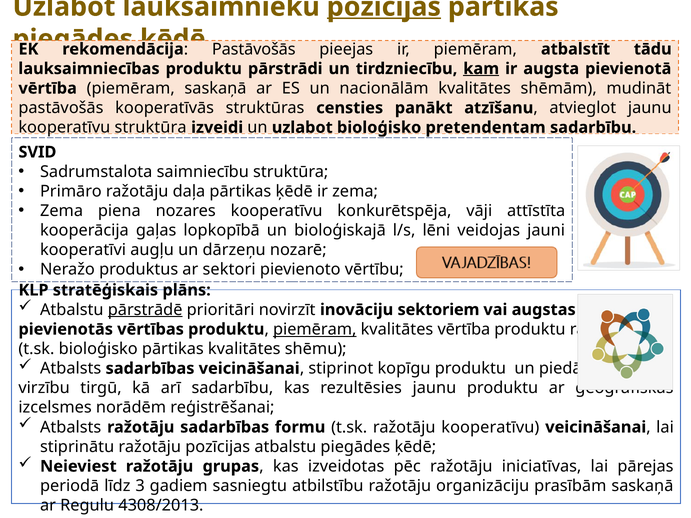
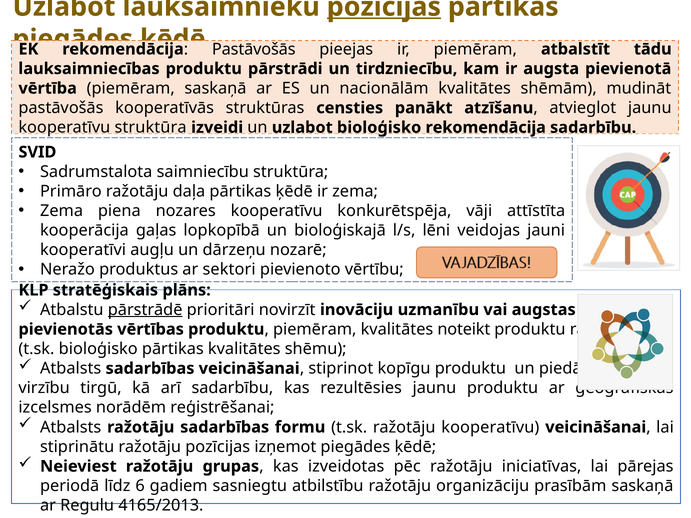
kam underline: present -> none (481, 69)
bioloģisko pretendentam: pretendentam -> rekomendācija (486, 128)
sektoriem: sektoriem -> uzmanību (438, 310)
piemēram underline: present -> none (315, 329)
kvalitātes vērtība: vērtība -> noteikt (464, 329)
pozīcijas atbalstu: atbalstu -> izņemot (285, 447)
3: 3 -> 6 (140, 486)
4308/2013: 4308/2013 -> 4165/2013 (161, 506)
